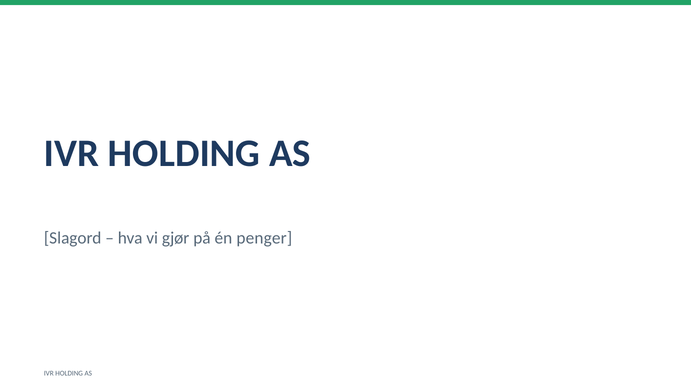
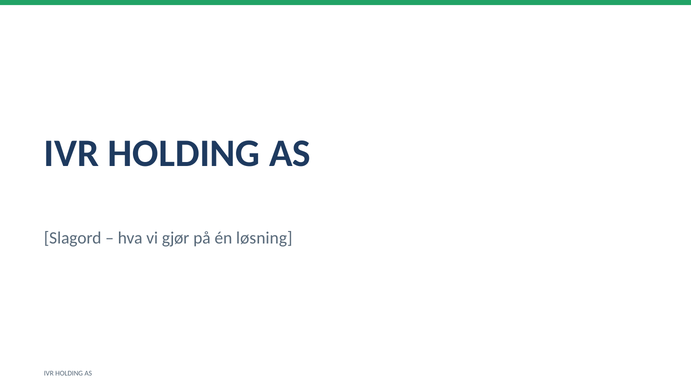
penger: penger -> løsning (264, 238)
